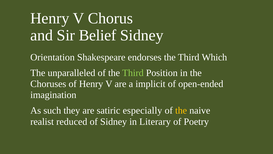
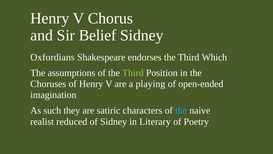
Orientation: Orientation -> Oxfordians (52, 57)
unparalleled: unparalleled -> assumptions (72, 73)
implicit: implicit -> playing (150, 84)
especially: especially -> characters (142, 110)
the colour: yellow -> light blue (181, 110)
